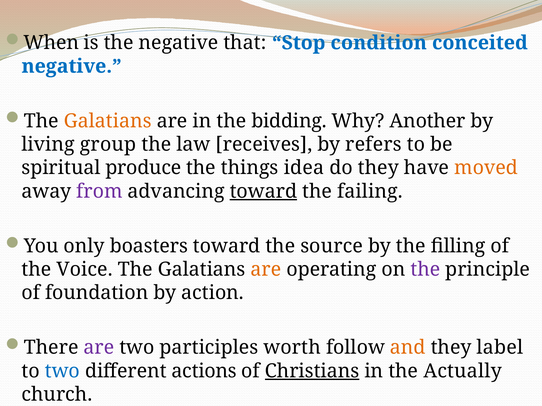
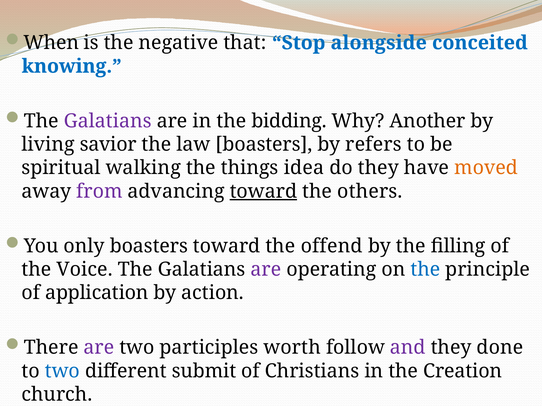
condition: condition -> alongside (379, 43)
negative: negative -> knowing (72, 66)
Galatians colour: orange -> purple (108, 121)
group: group -> savior (108, 145)
law receives: receives -> boasters (264, 145)
produce: produce -> walking (143, 168)
failing: failing -> others (370, 192)
source: source -> offend (332, 246)
are colour: orange -> purple (266, 270)
the colour: purple -> blue (425, 270)
foundation: foundation -> application (97, 293)
and colour: orange -> purple (408, 348)
label: label -> done (500, 348)
actions: actions -> submit (204, 371)
Christians underline: present -> none (312, 371)
Actually: Actually -> Creation (463, 371)
